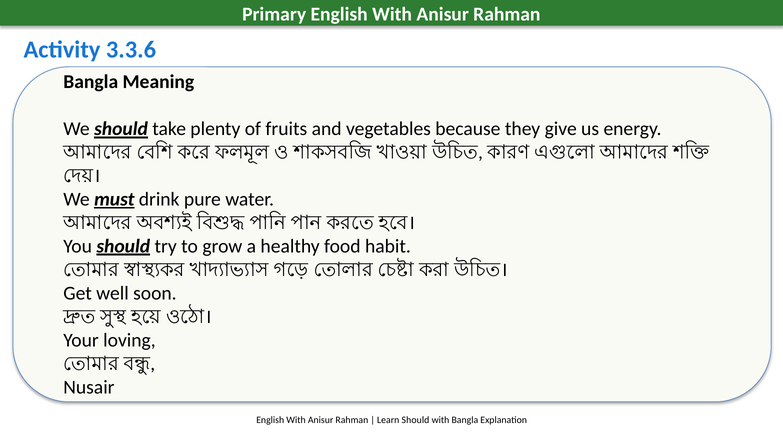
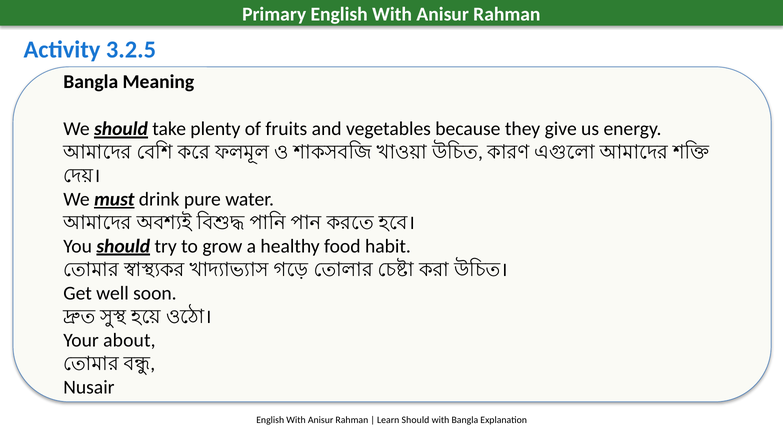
3.3.6: 3.3.6 -> 3.2.5 (131, 50)
loving: loving -> about (129, 340)
